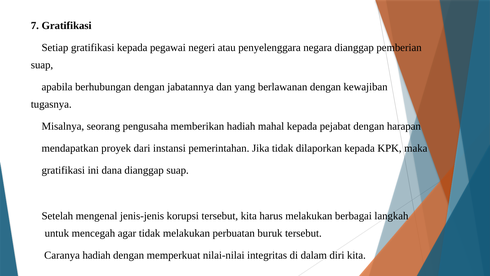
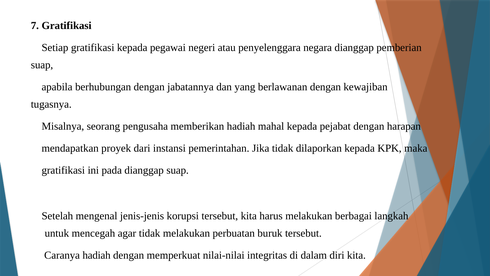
dana: dana -> pada (112, 170)
